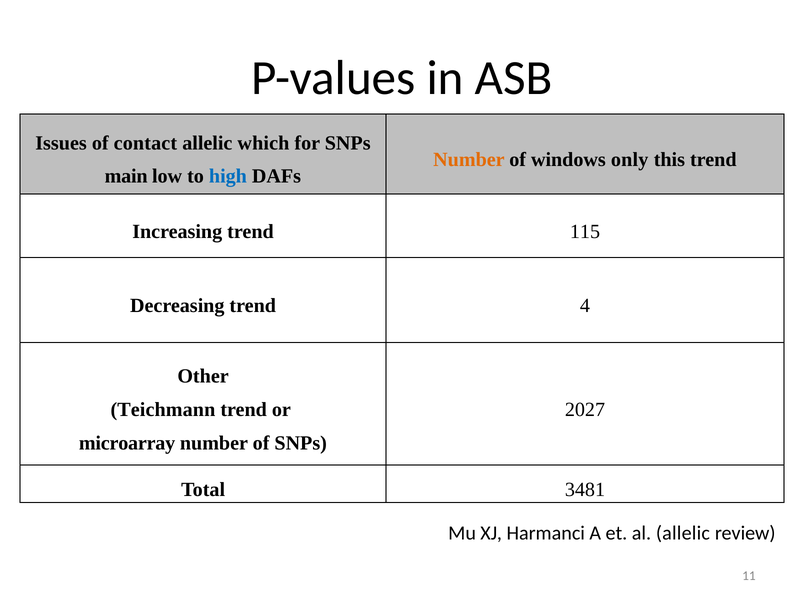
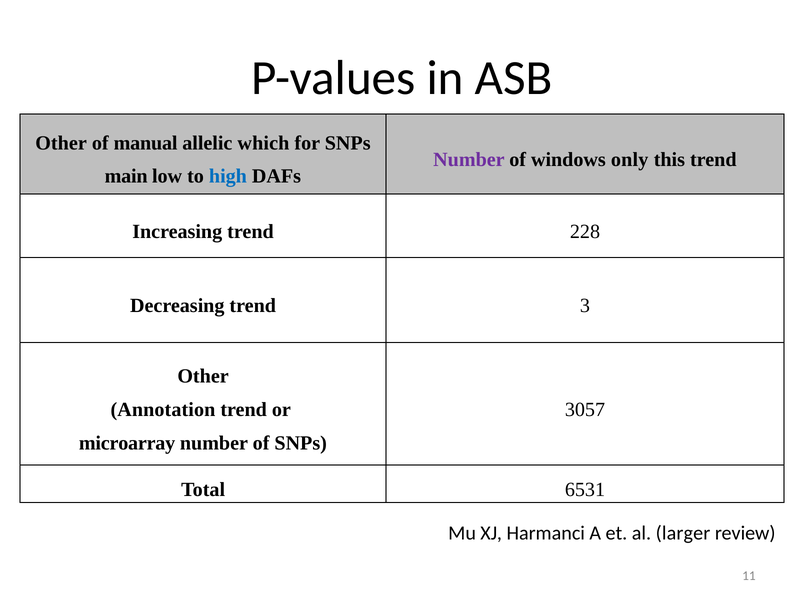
Issues: Issues -> Other (61, 143)
contact: contact -> manual (146, 143)
Number colour: orange -> purple (469, 160)
115: 115 -> 228 (585, 231)
4: 4 -> 3 (585, 306)
Teichmann: Teichmann -> Annotation (163, 410)
2027: 2027 -> 3057 (585, 410)
3481: 3481 -> 6531 (585, 490)
al allelic: allelic -> larger (683, 533)
